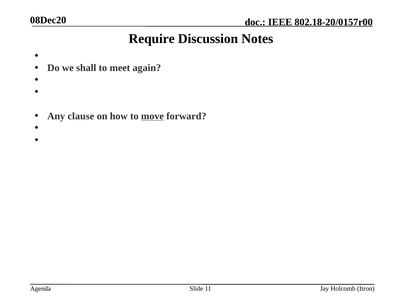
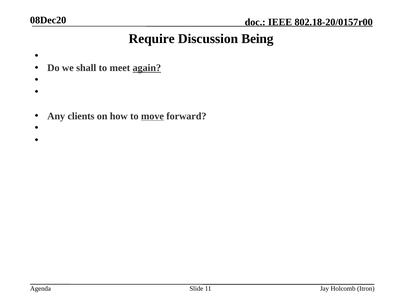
Notes: Notes -> Being (257, 39)
again underline: none -> present (147, 68)
clause: clause -> clients (81, 116)
